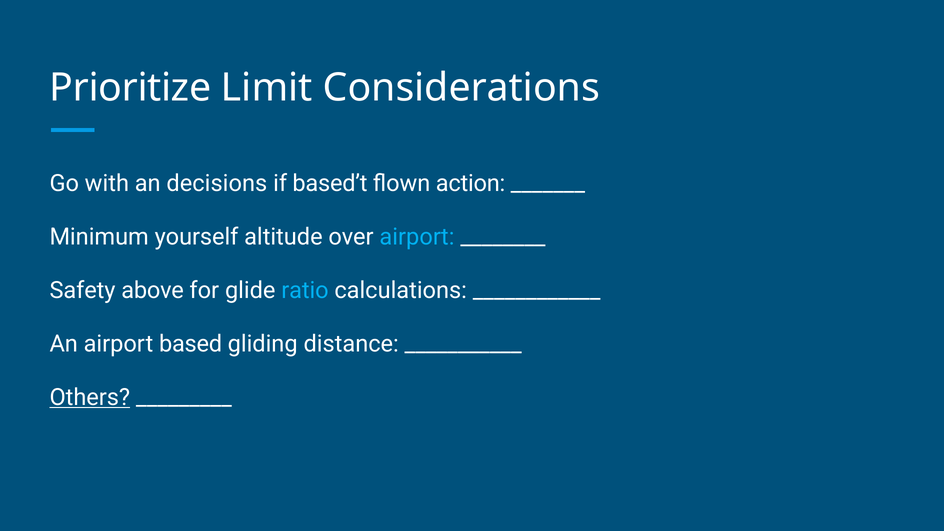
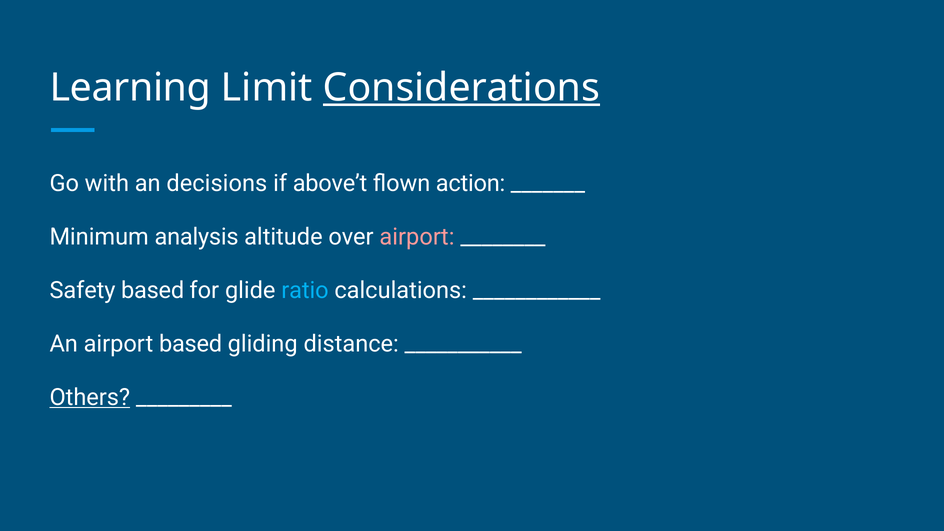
Prioritize: Prioritize -> Learning (130, 88)
Considerations underline: none -> present (461, 88)
based’t: based’t -> above’t (330, 183)
yourself: yourself -> analysis (197, 237)
airport colour: light blue -> pink (417, 237)
Safety above: above -> based (153, 290)
